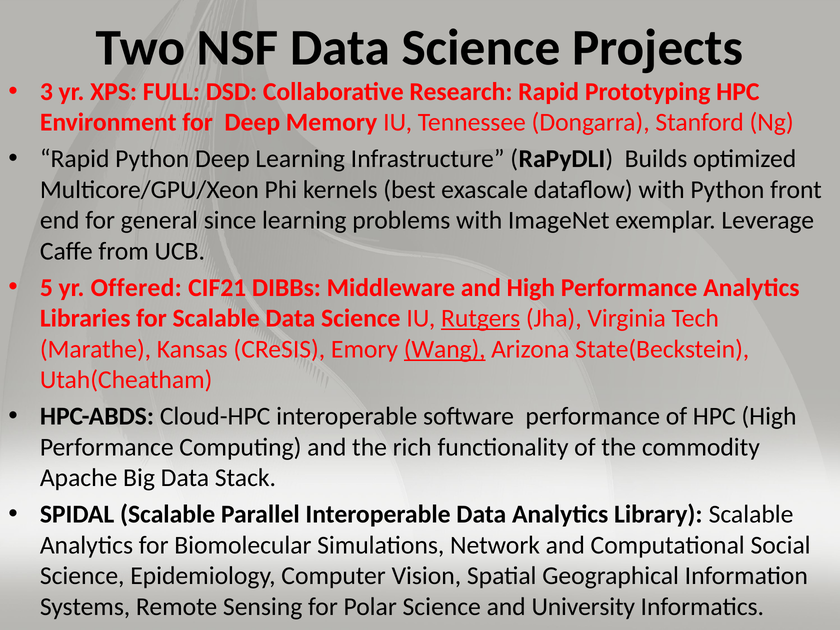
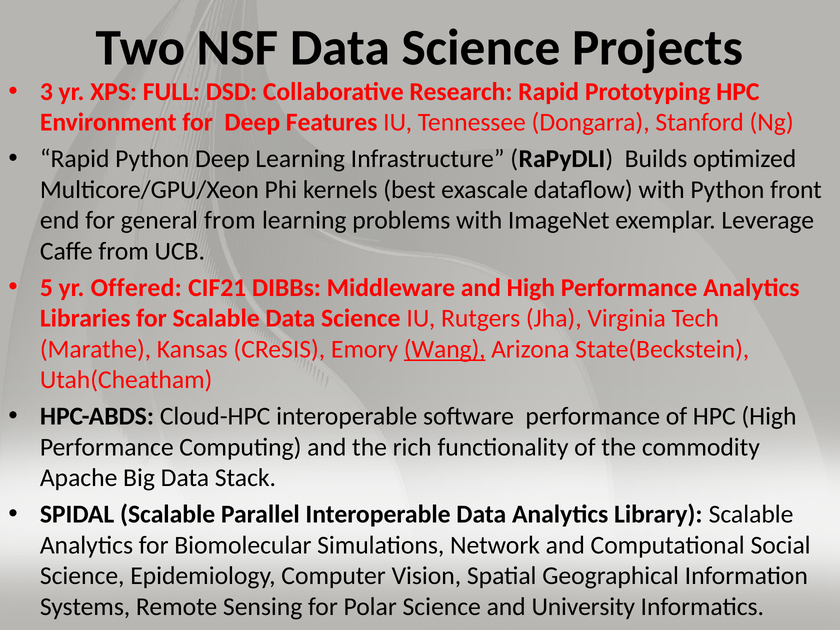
Memory: Memory -> Features (332, 122)
general since: since -> from (230, 220)
Rutgers underline: present -> none (481, 318)
